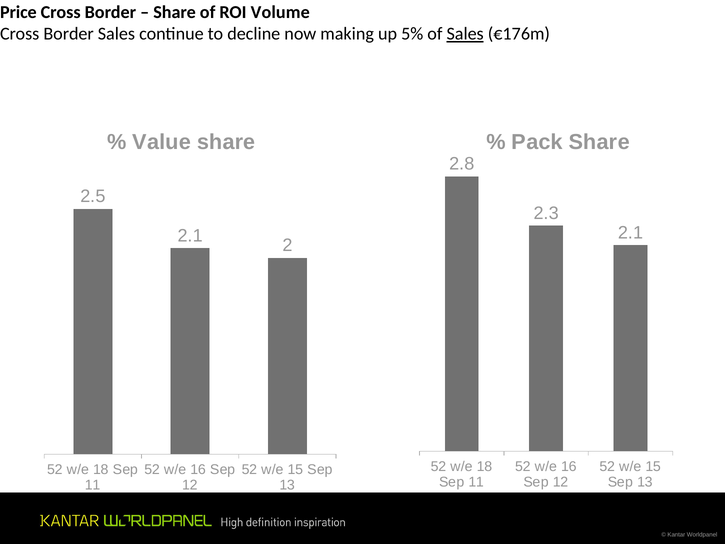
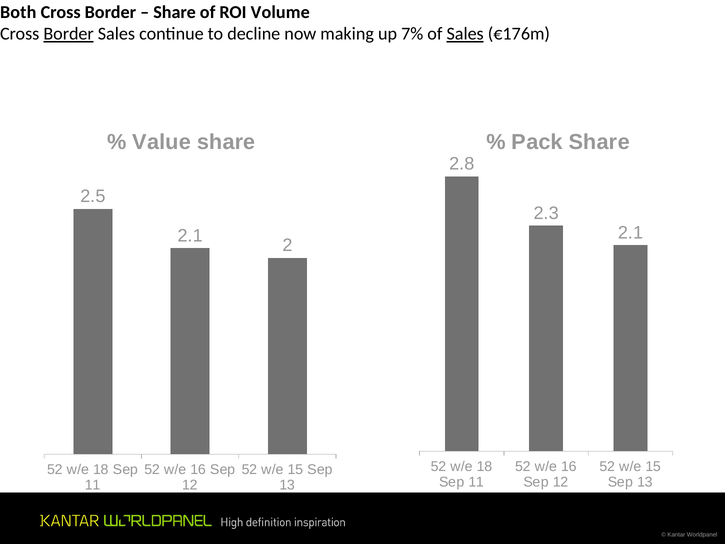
Price: Price -> Both (18, 12)
Border underline: none -> present (69, 34)
5%: 5% -> 7% (412, 34)
